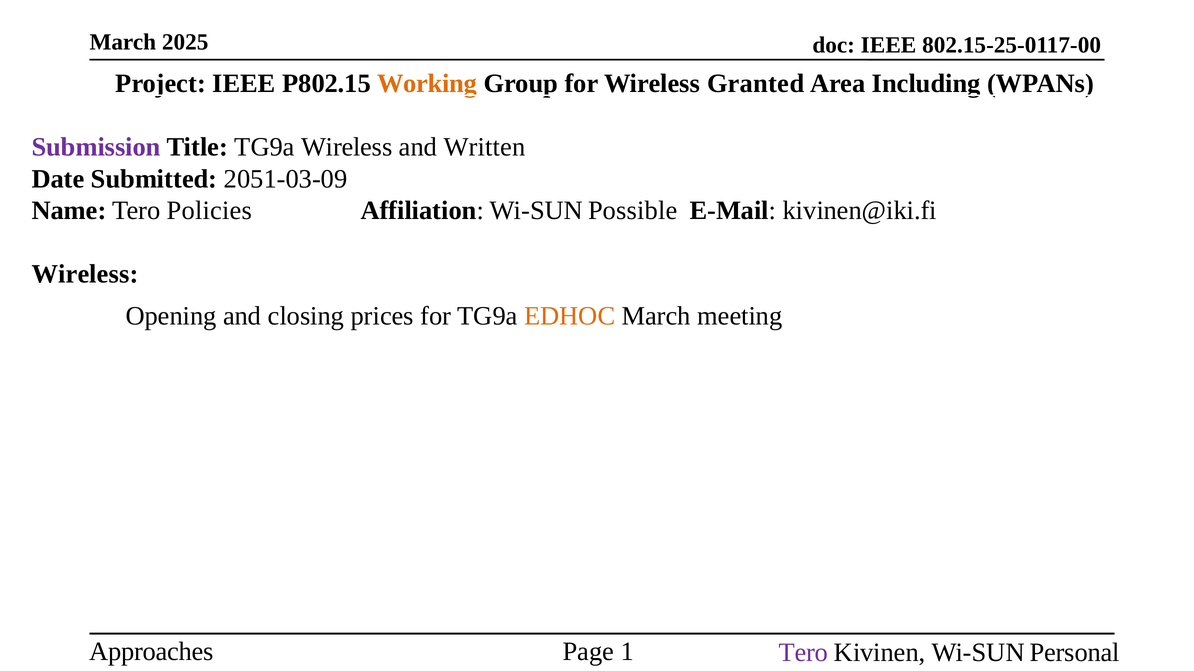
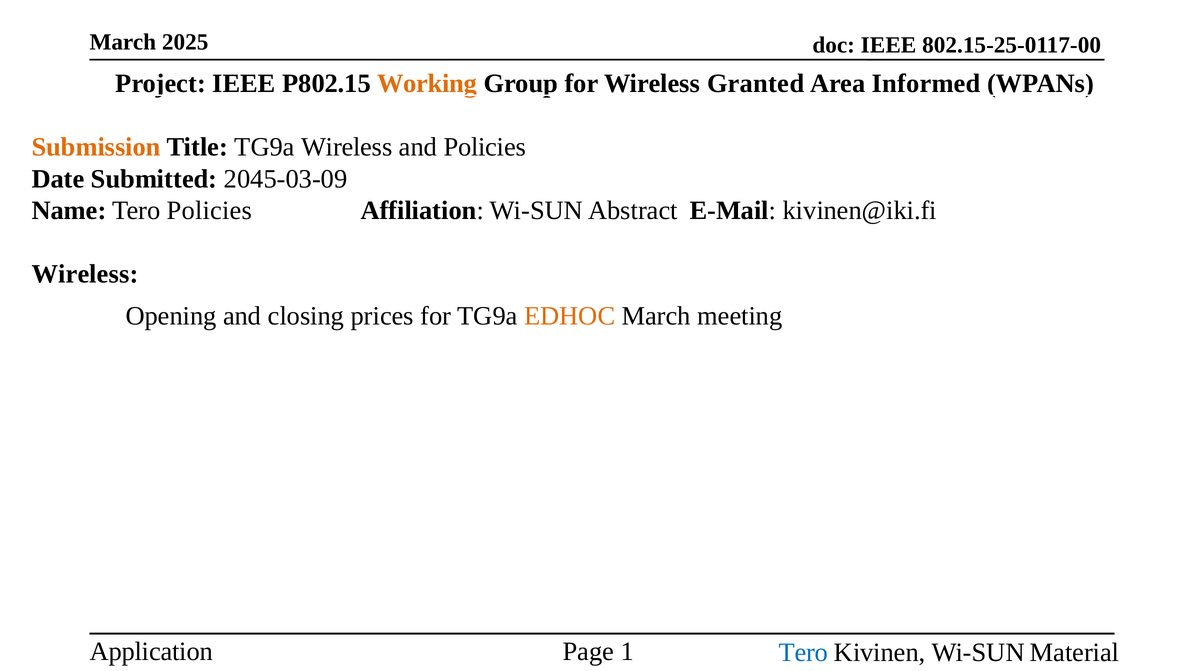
Including: Including -> Informed (926, 84)
Submission colour: purple -> orange (96, 147)
and Written: Written -> Policies (485, 147)
2051-03-09: 2051-03-09 -> 2045-03-09 (286, 179)
Possible: Possible -> Abstract (633, 211)
Approaches: Approaches -> Application (151, 652)
Tero colour: purple -> blue (803, 653)
Personal: Personal -> Material (1075, 653)
